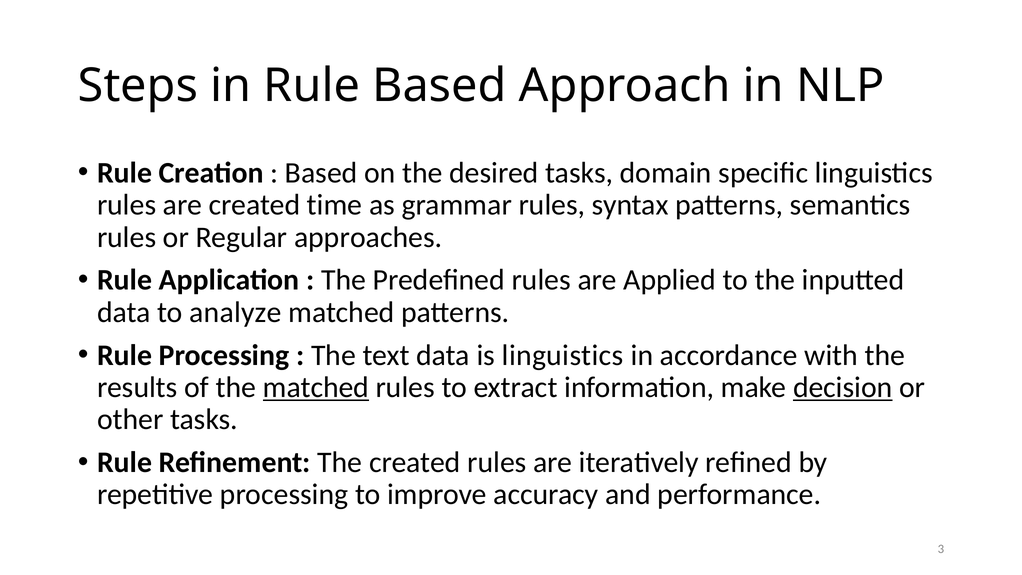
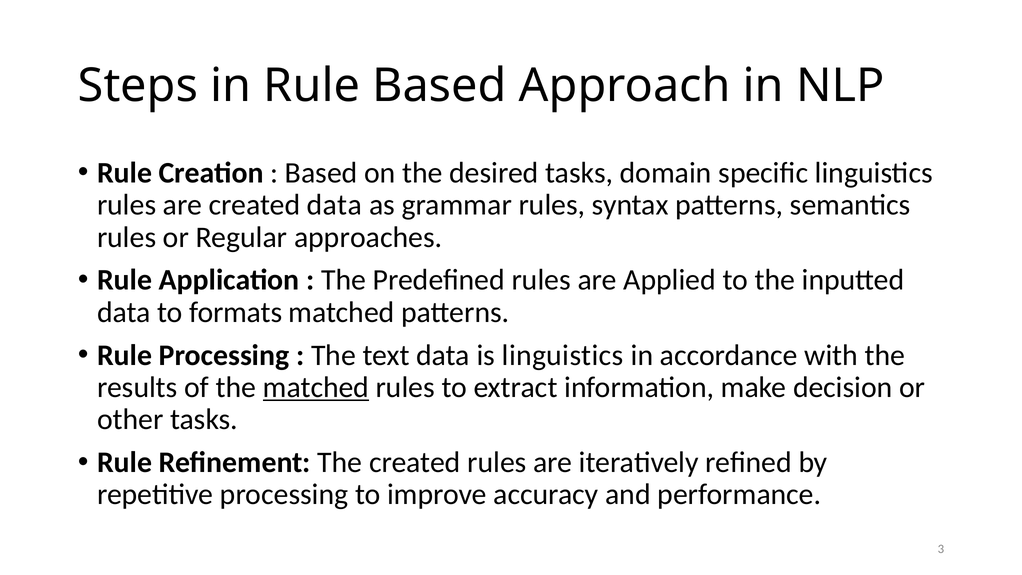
created time: time -> data (334, 205)
analyze: analyze -> formats (236, 312)
decision underline: present -> none (843, 387)
